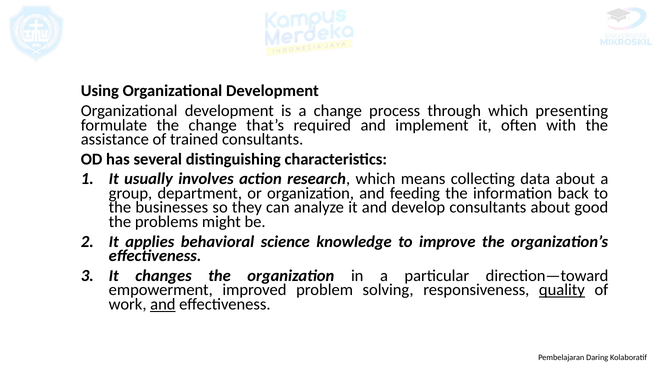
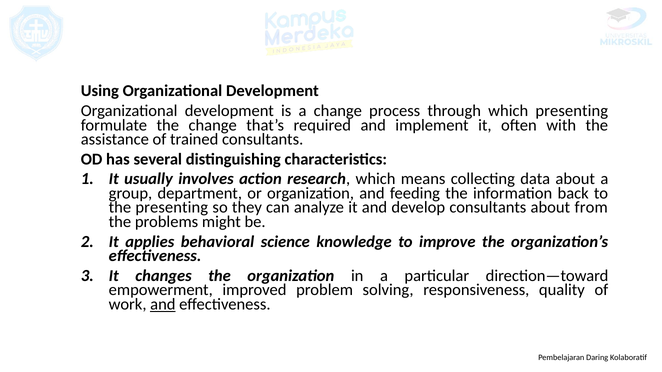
the businesses: businesses -> presenting (172, 208)
good: good -> from (591, 208)
quality underline: present -> none (562, 290)
